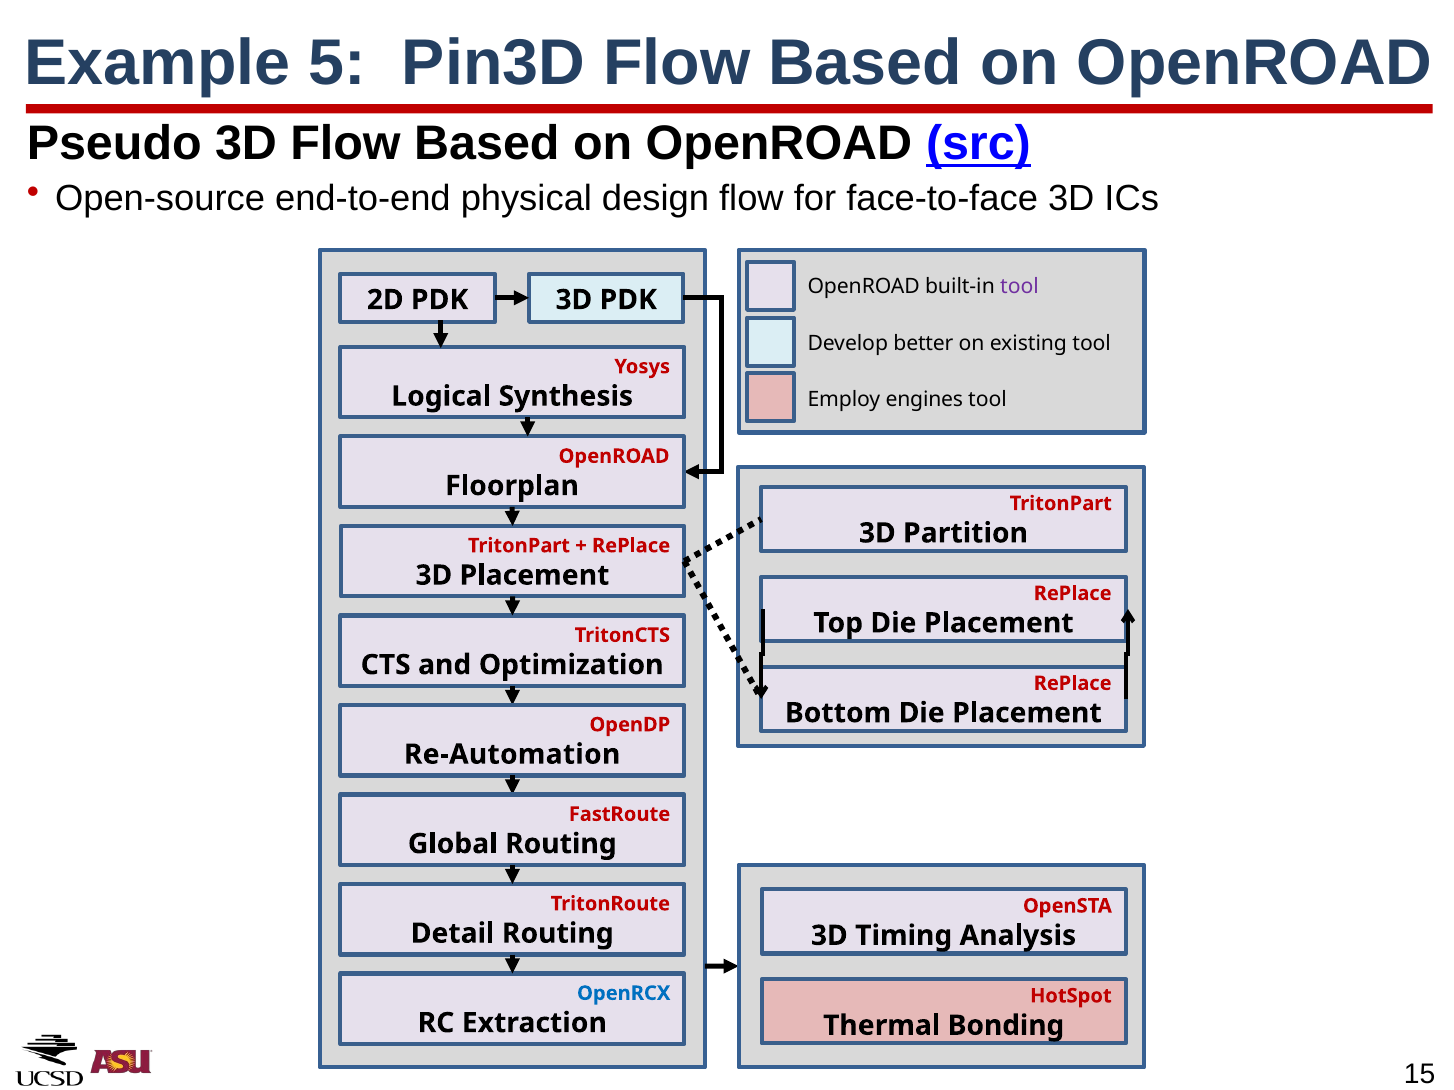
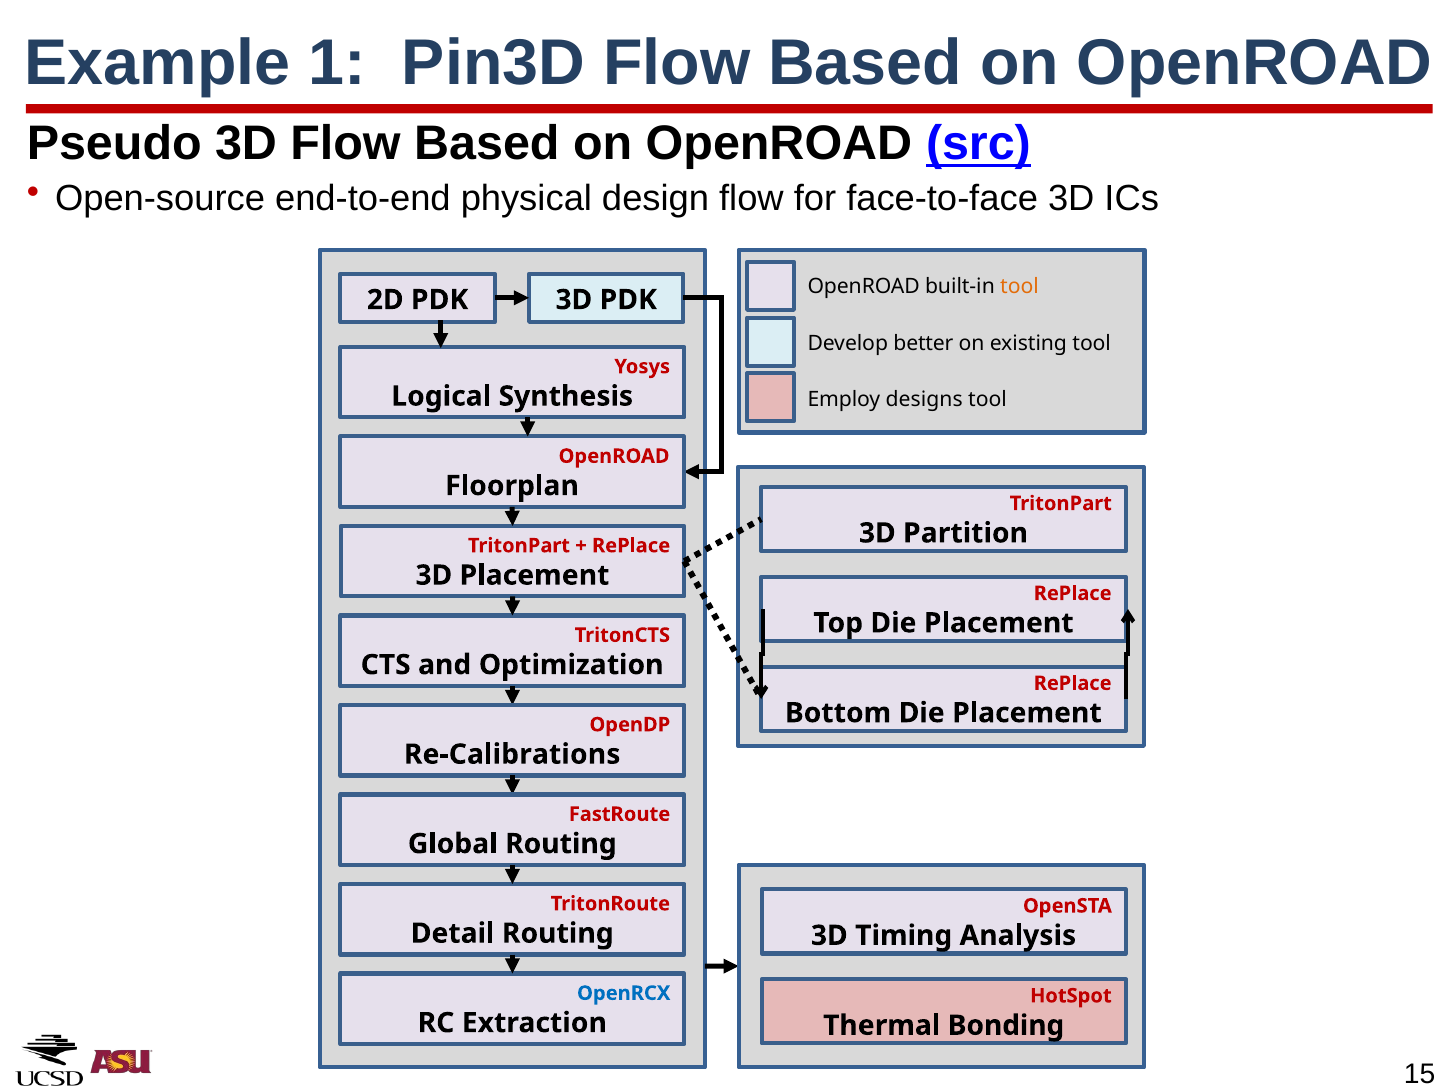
5: 5 -> 1 (337, 63)
tool colour: purple -> orange (1019, 287)
engines: engines -> designs (924, 400)
Re-Automation: Re-Automation -> Re-Calibrations (512, 755)
